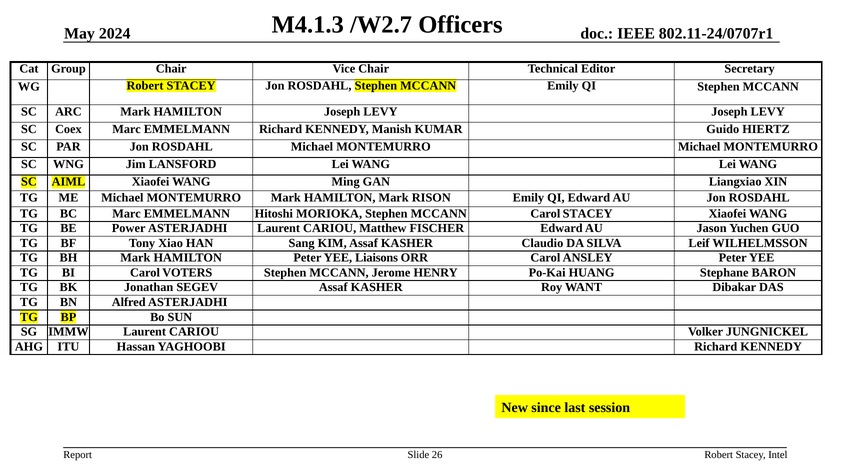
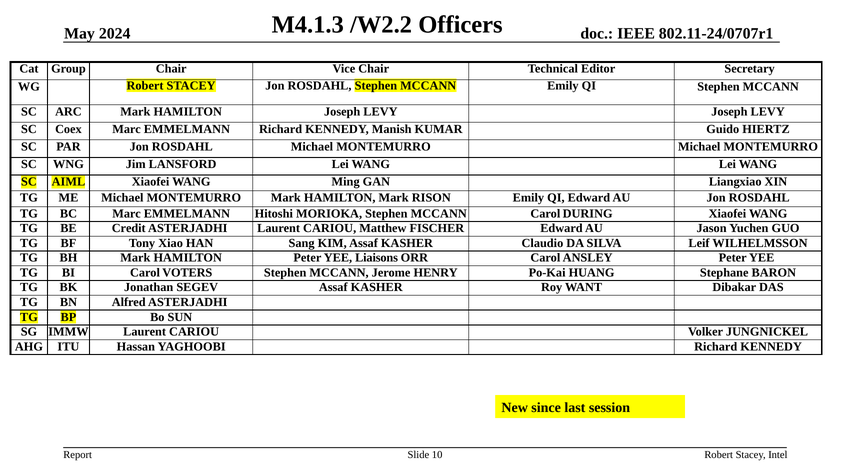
/W2.7: /W2.7 -> /W2.2 (381, 25)
Carol STACEY: STACEY -> DURING (588, 214)
Power: Power -> Credit (129, 228)
26: 26 -> 10 (437, 455)
